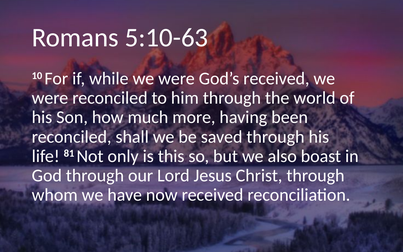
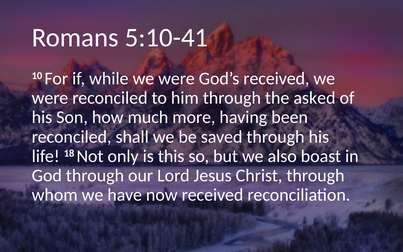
5:10-63: 5:10-63 -> 5:10-41 (167, 38)
world: world -> asked (315, 98)
81: 81 -> 18 (69, 153)
